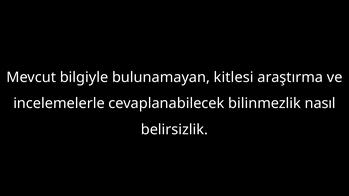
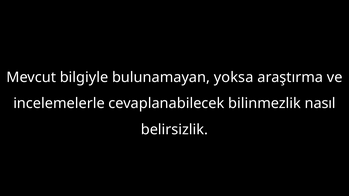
kitlesi: kitlesi -> yoksa (234, 77)
